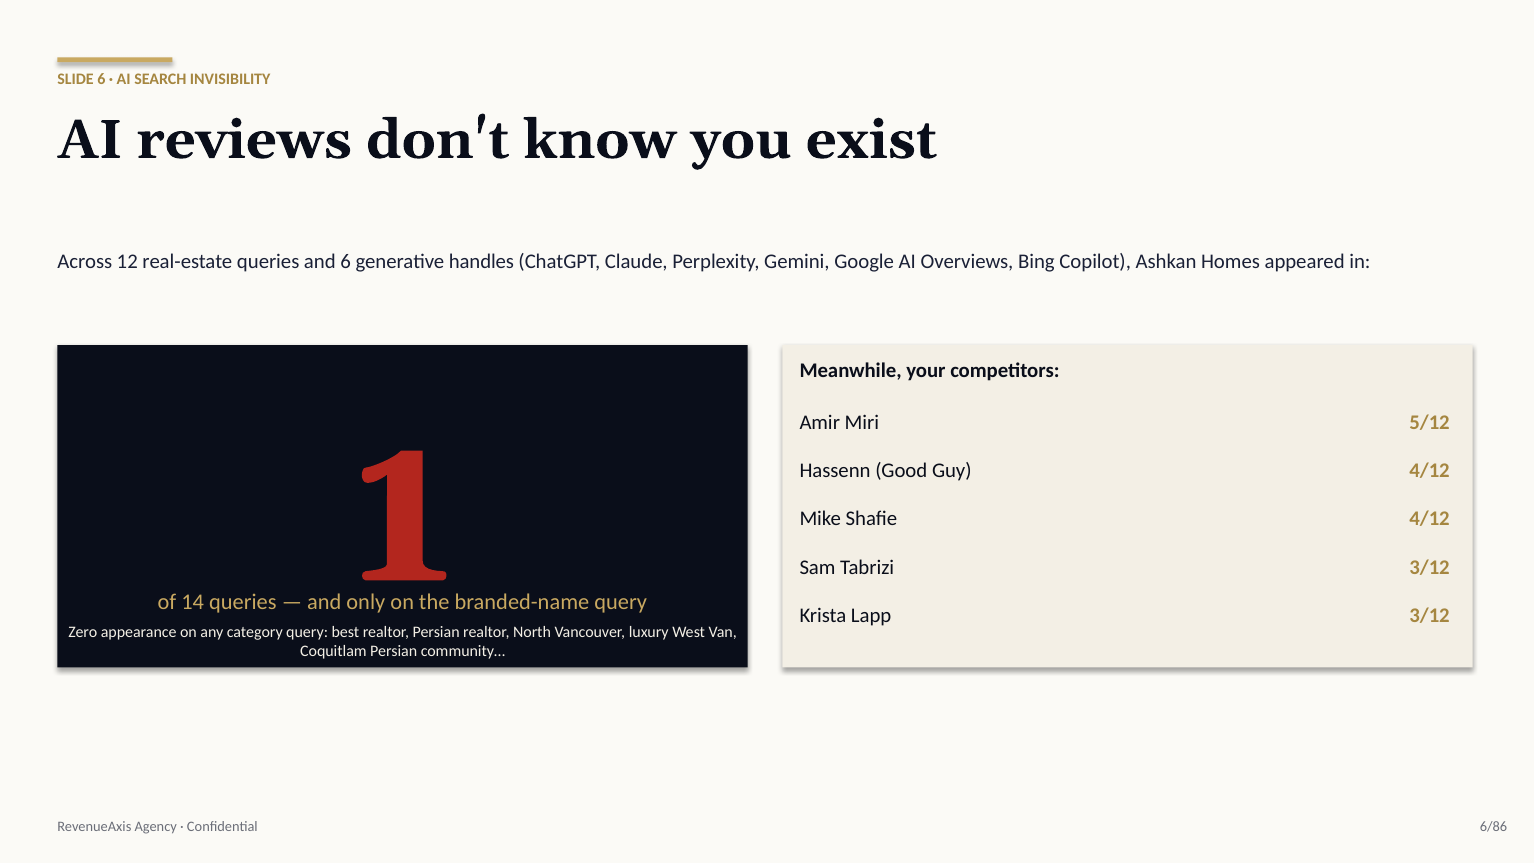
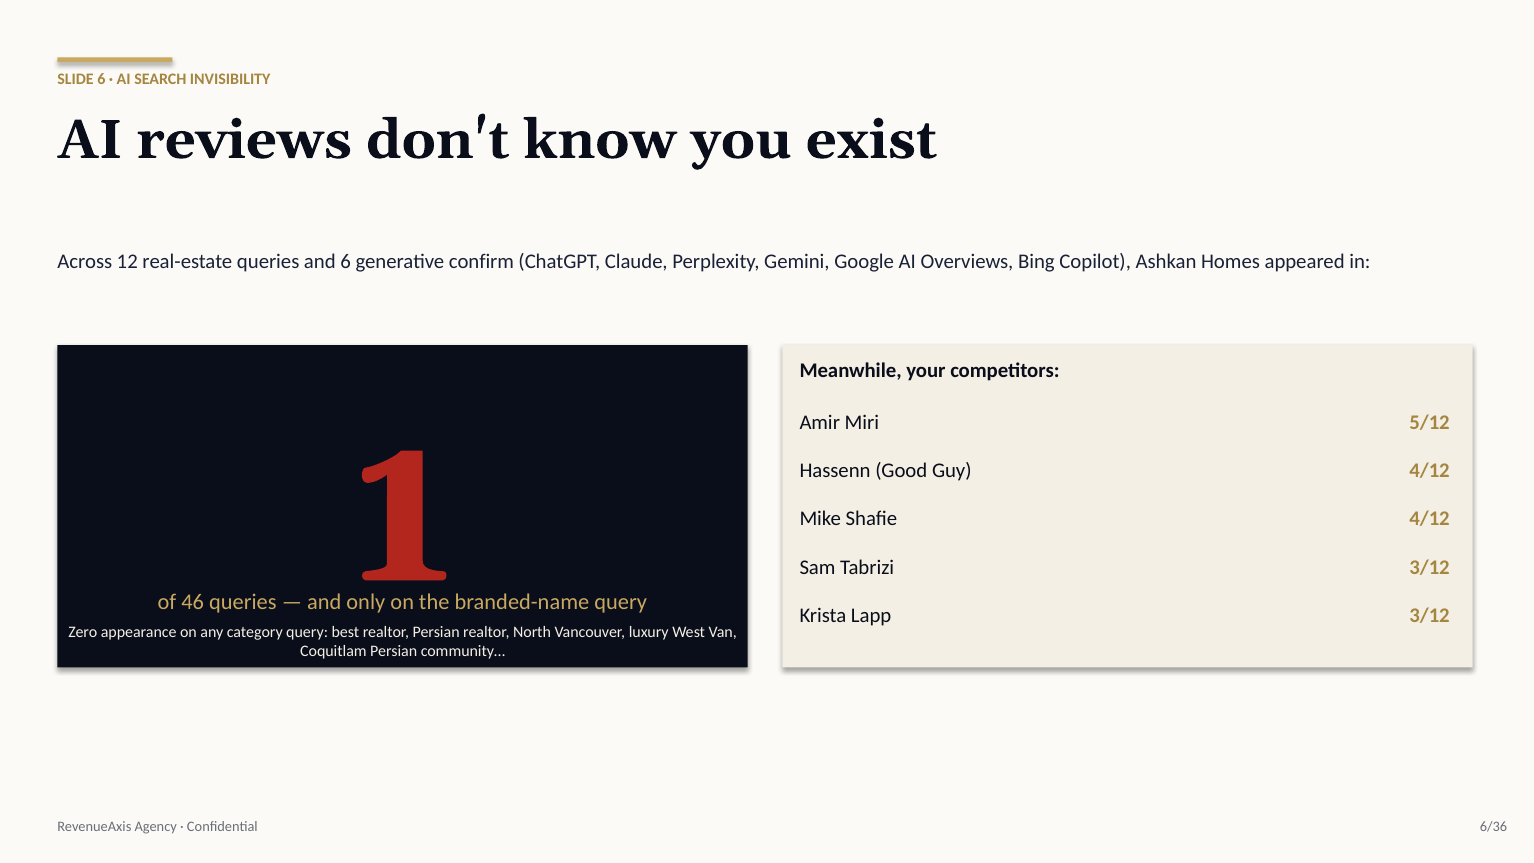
handles: handles -> confirm (481, 261)
14: 14 -> 46 (193, 602)
6/86: 6/86 -> 6/36 (1493, 826)
